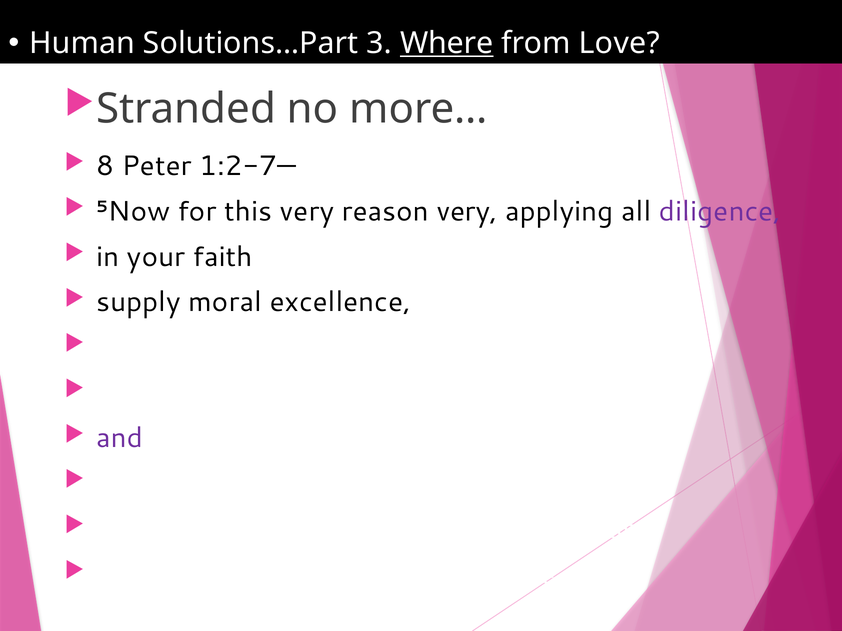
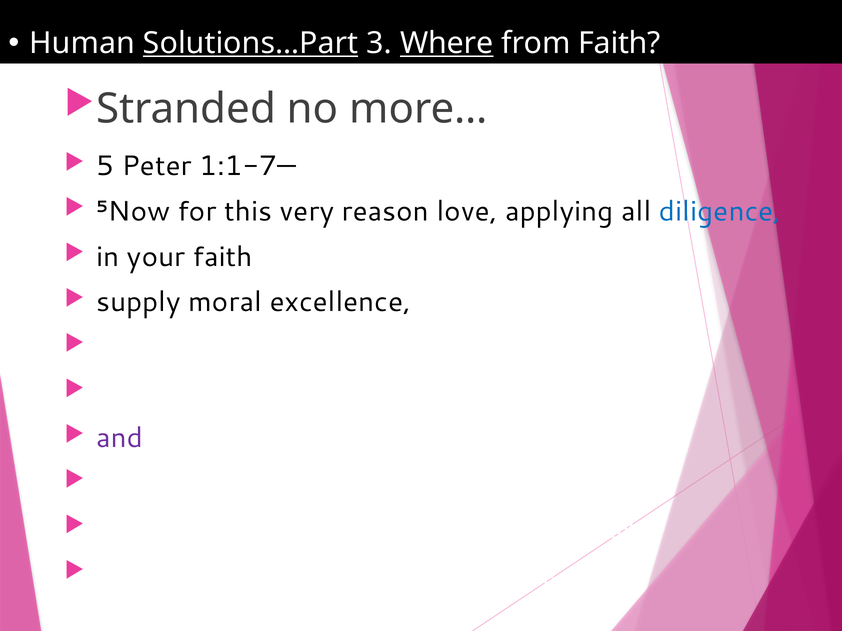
Solutions…Part underline: none -> present (251, 43)
from Love: Love -> Faith (620, 43)
8: 8 -> 5 (105, 166)
1:2-7—: 1:2-7— -> 1:1-7— (248, 166)
reason very: very -> love (467, 212)
diligence colour: purple -> blue (720, 212)
